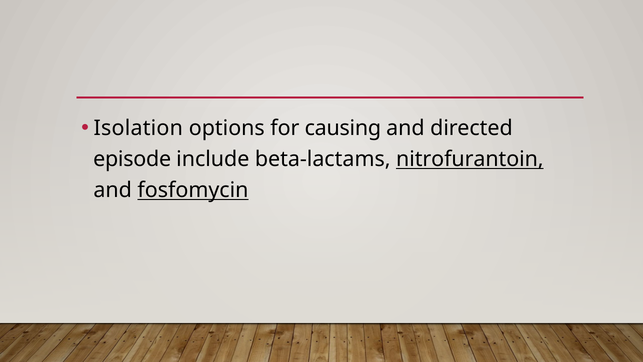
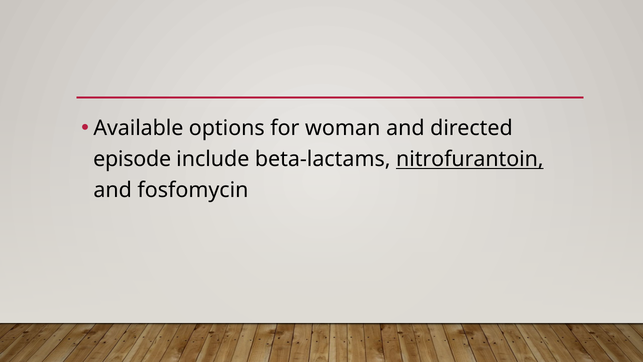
Isolation: Isolation -> Available (138, 128)
causing: causing -> woman (343, 128)
fosfomycin underline: present -> none (193, 190)
